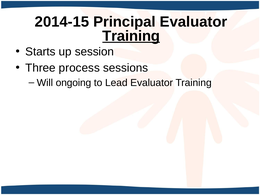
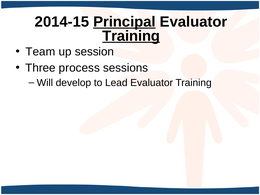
Principal underline: none -> present (124, 22)
Starts: Starts -> Team (40, 52)
ongoing: ongoing -> develop (73, 83)
